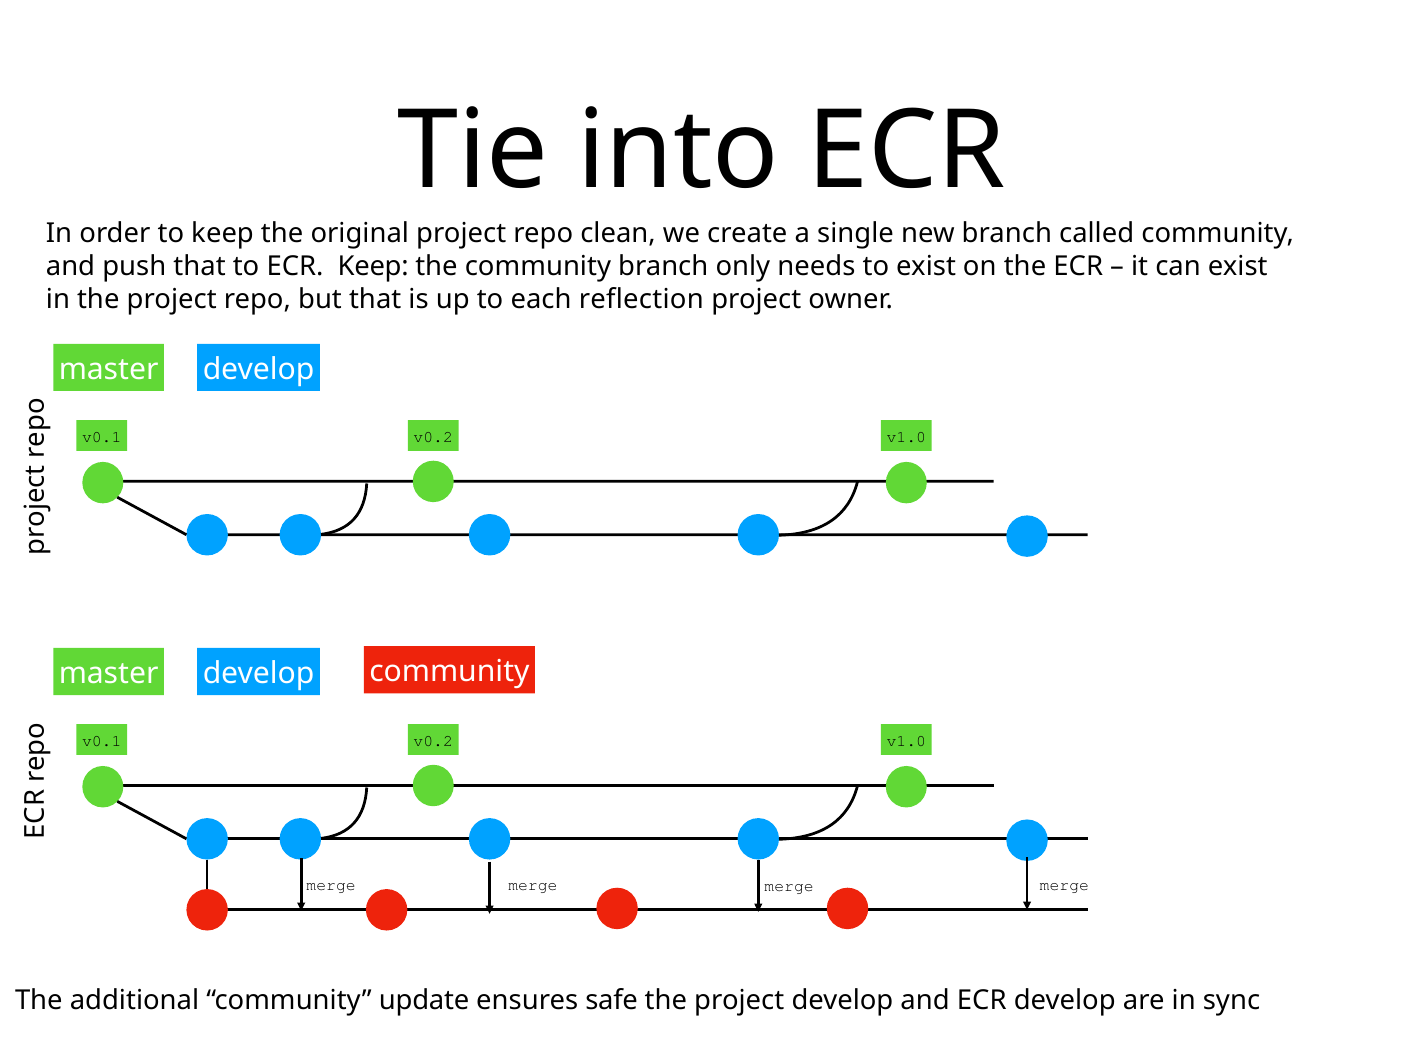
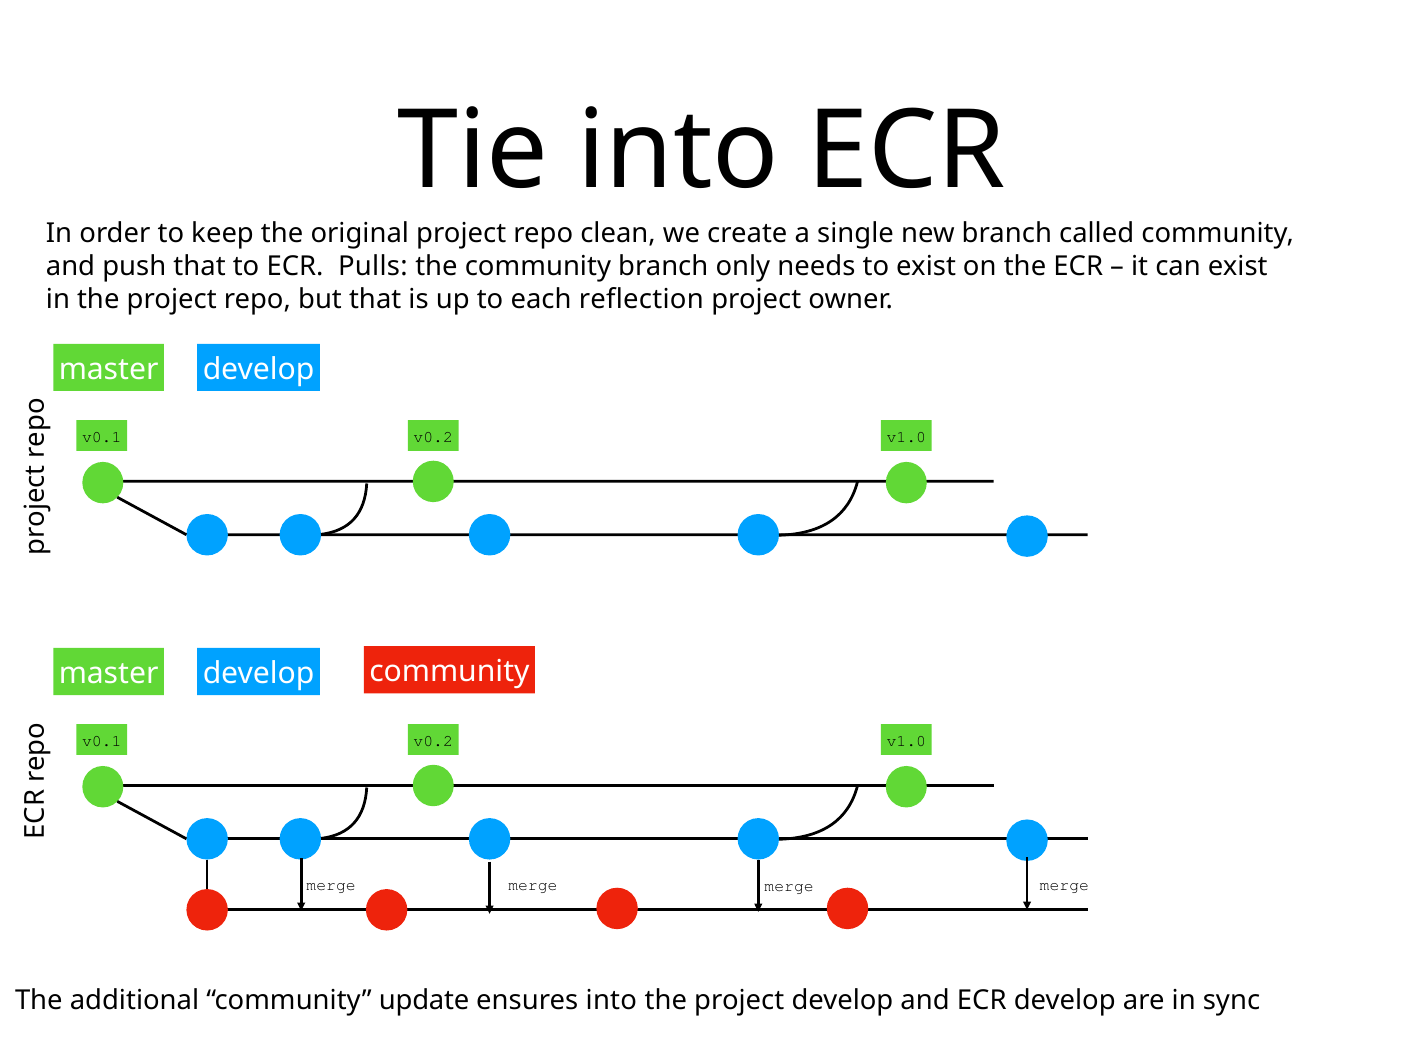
ECR Keep: Keep -> Pulls (373, 266)
ensures safe: safe -> into (611, 1000)
